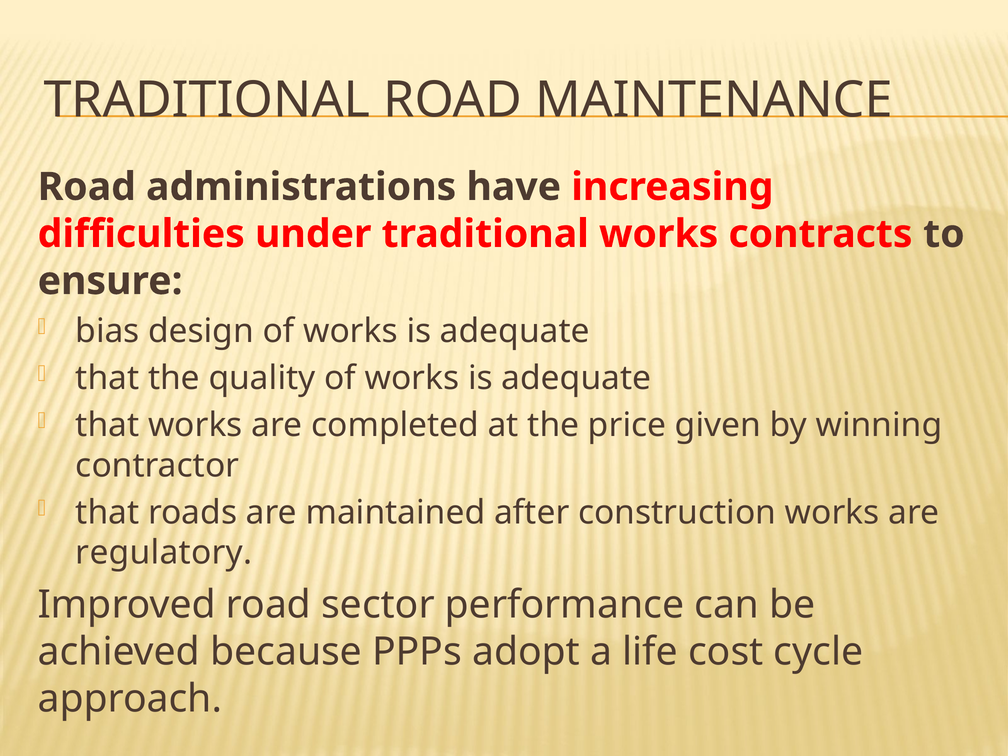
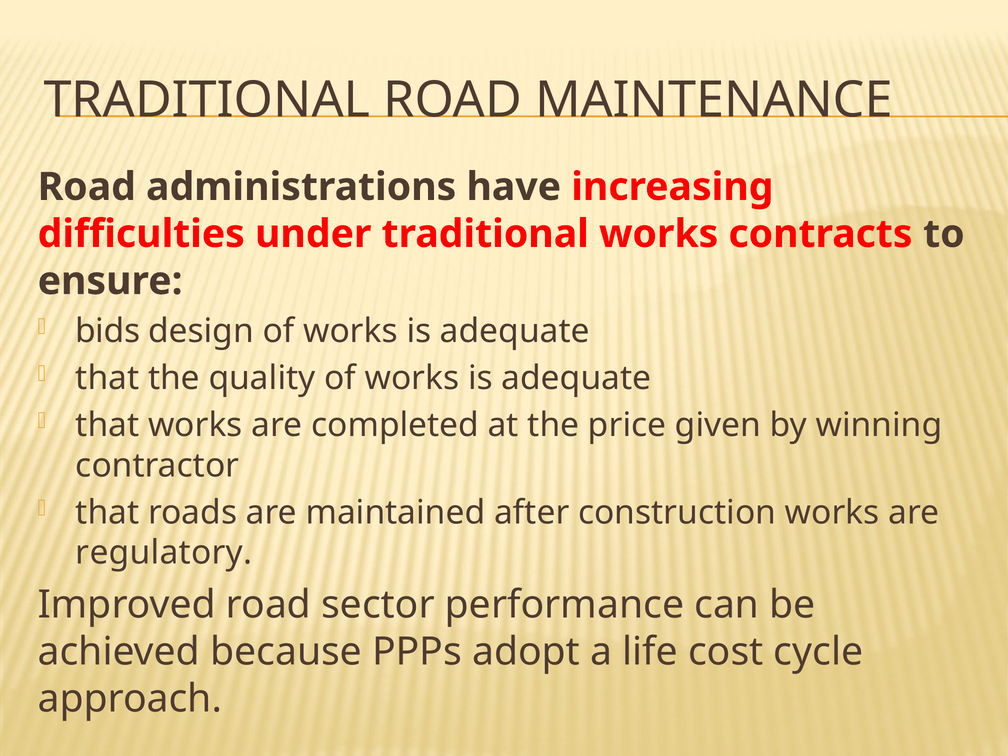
bias: bias -> bids (108, 331)
